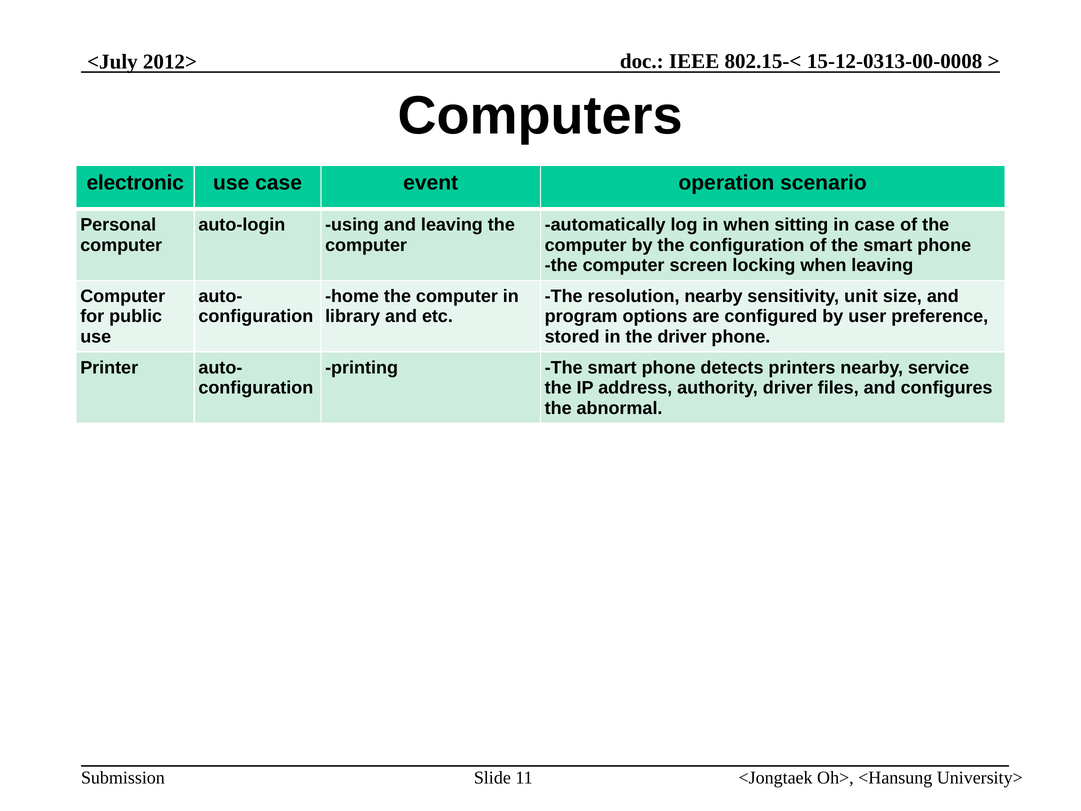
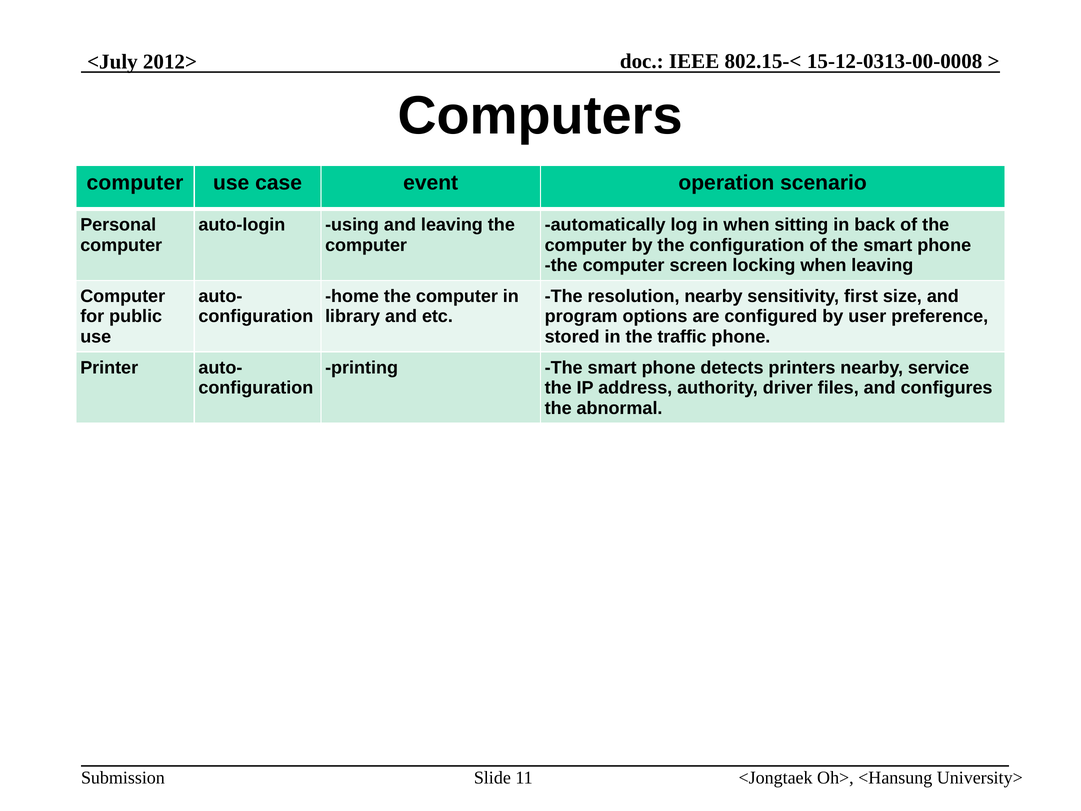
electronic: electronic -> computer (135, 183)
in case: case -> back (875, 225)
unit: unit -> first (861, 296)
the driver: driver -> traffic (682, 337)
